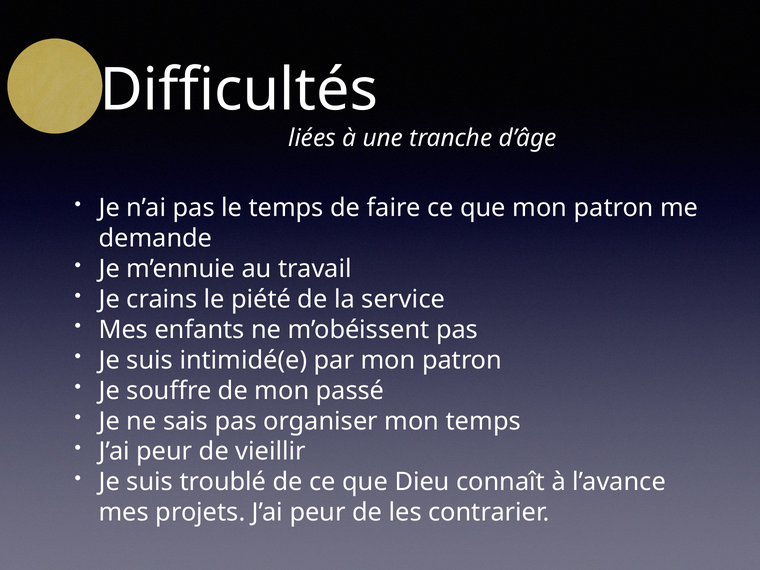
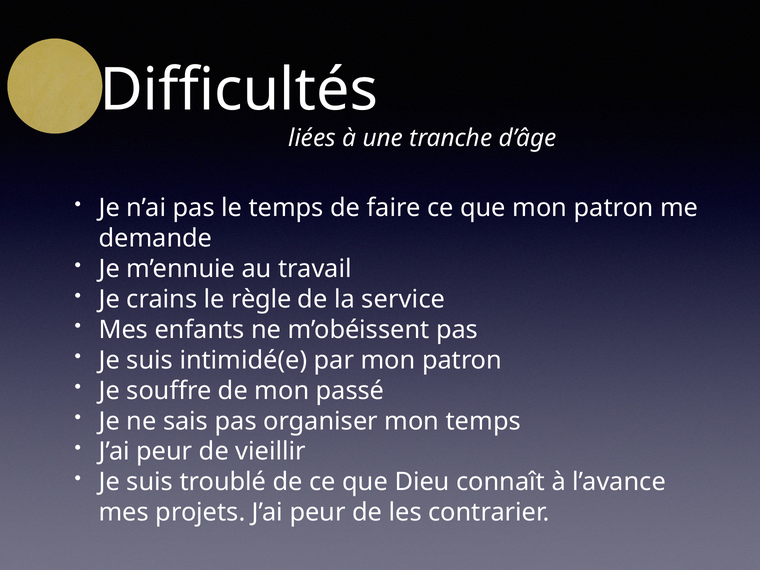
piété: piété -> règle (261, 299)
